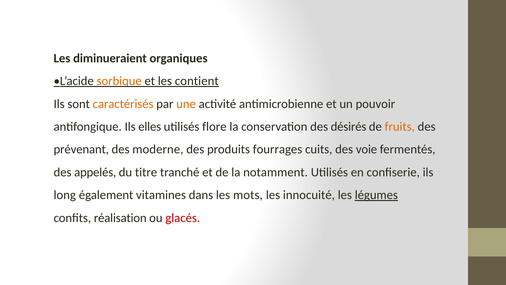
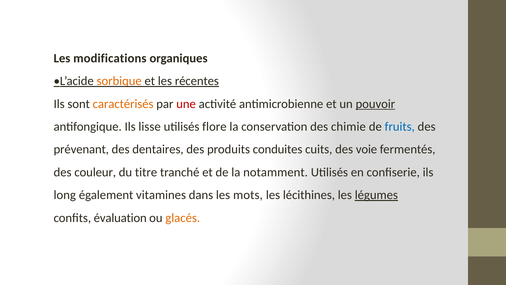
diminueraient: diminueraient -> modifications (110, 58)
contient: contient -> récentes (197, 81)
une colour: orange -> red (186, 104)
pouvoir underline: none -> present (375, 104)
elles: elles -> lisse (150, 127)
désirés: désirés -> chimie (348, 127)
fruits colour: orange -> blue (400, 127)
moderne: moderne -> dentaires (158, 149)
fourrages: fourrages -> conduites (278, 149)
appelés: appelés -> couleur (95, 172)
innocuité: innocuité -> lécithines (309, 195)
réalisation: réalisation -> évaluation (120, 218)
glacés colour: red -> orange (183, 218)
